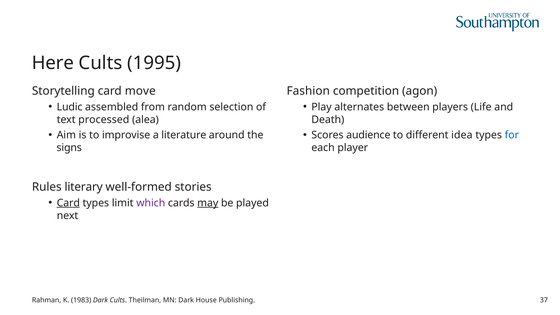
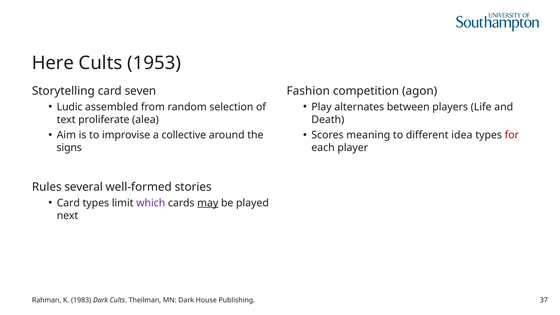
1995: 1995 -> 1953 (154, 63)
move: move -> seven (140, 91)
processed: processed -> proliferate (104, 120)
literature: literature -> collective (184, 135)
audience: audience -> meaning (368, 135)
for colour: blue -> red (512, 135)
literary: literary -> several (84, 187)
Card underline: present -> none (68, 203)
